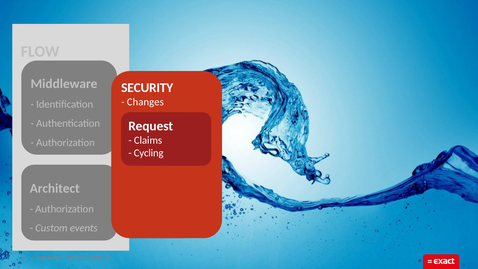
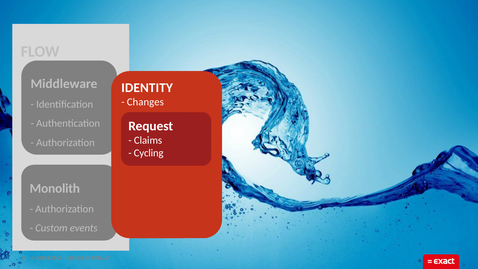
SECURITY: SECURITY -> IDENTITY (147, 88)
Architect: Architect -> Monolith (55, 188)
